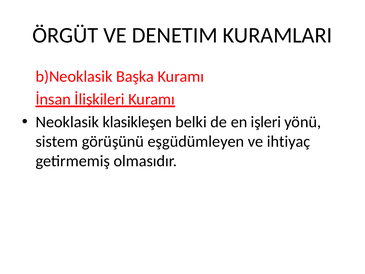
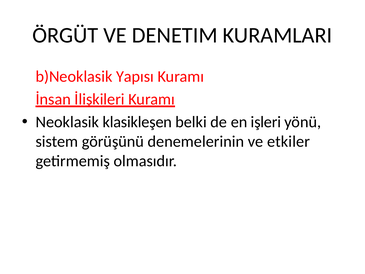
Başka: Başka -> Yapısı (135, 77)
eşgüdümleyen: eşgüdümleyen -> denemelerinin (196, 141)
ihtiyaç: ihtiyaç -> etkiler (289, 141)
